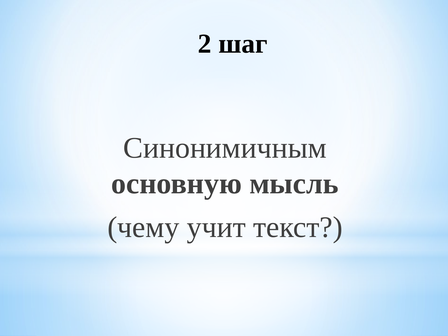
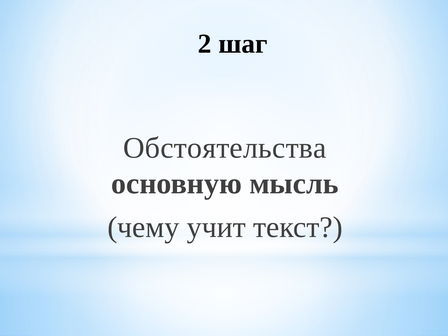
Синонимичным: Синонимичным -> Обстоятельства (225, 148)
